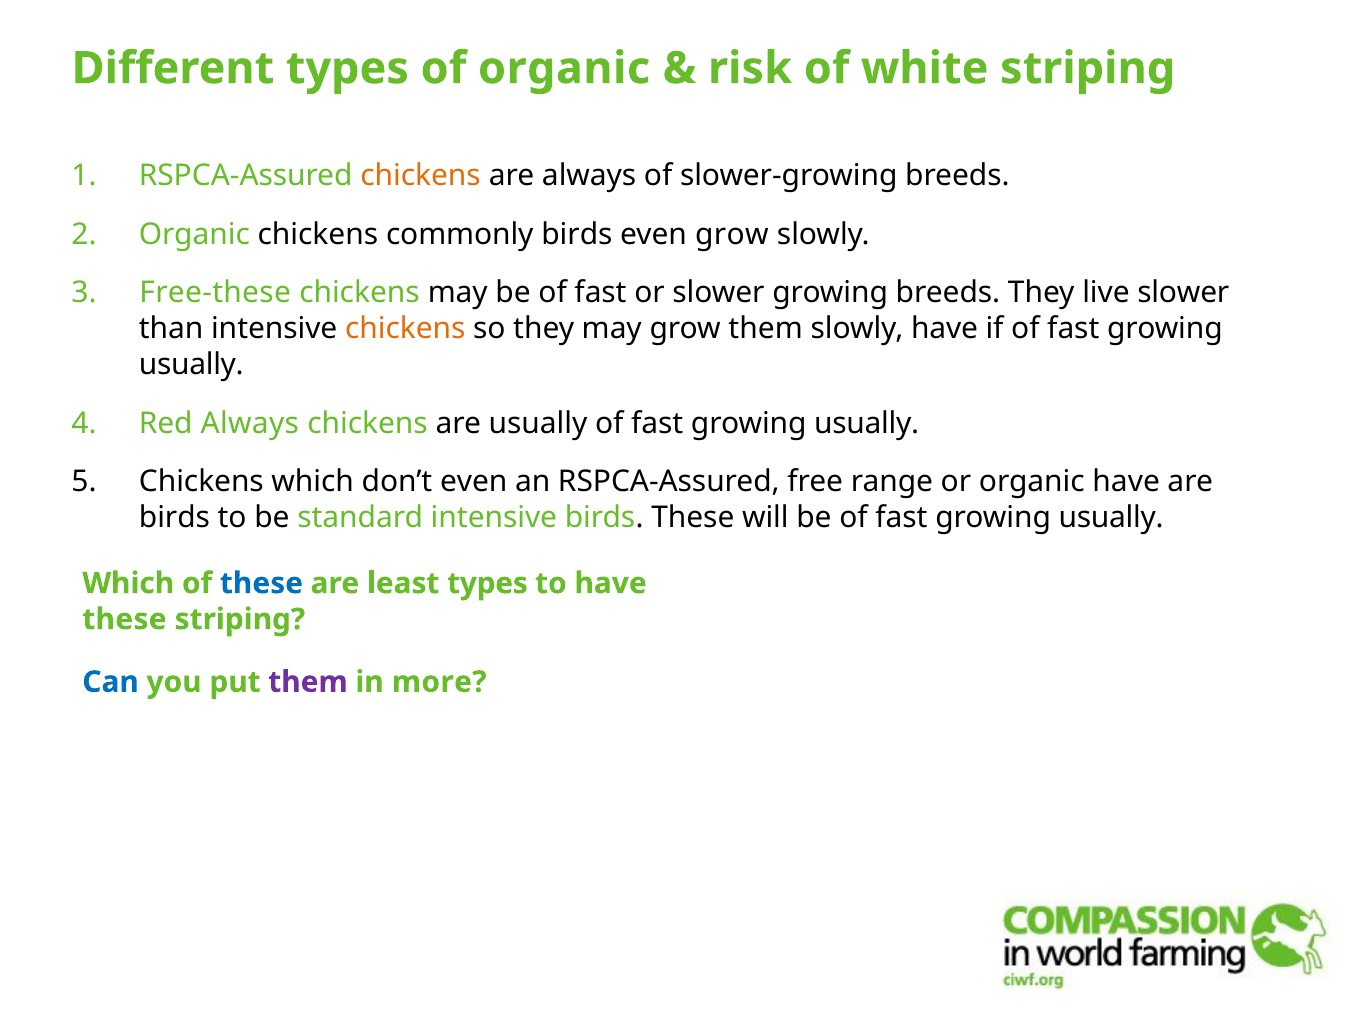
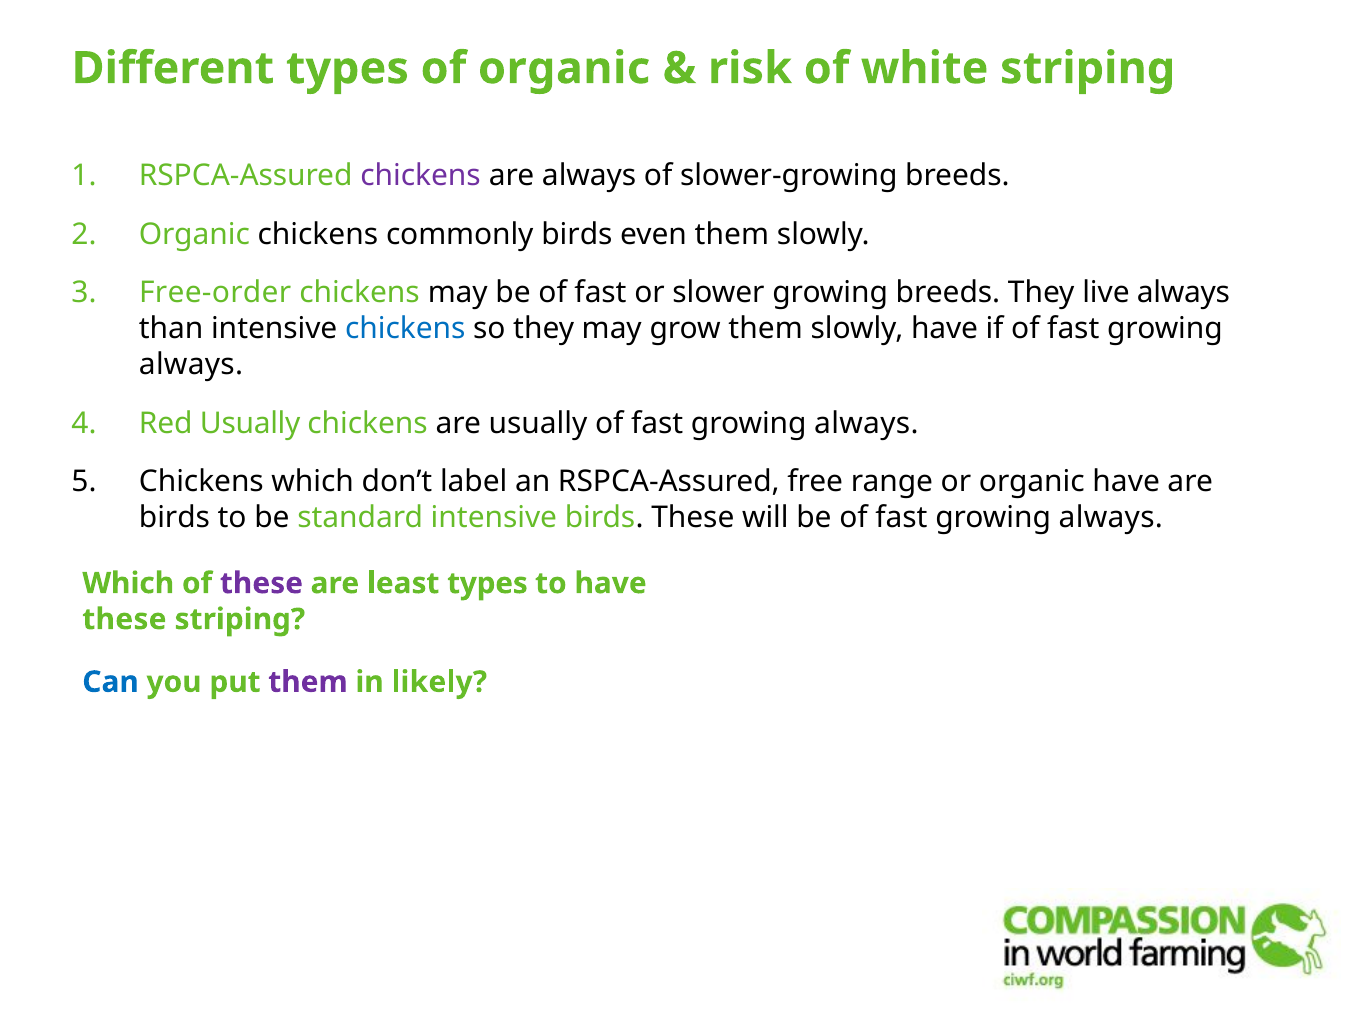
chickens colour: orange -> purple (421, 176)
even grow: grow -> them (732, 234)
Free-these: Free-these -> Free-order (215, 293)
live slower: slower -> always (1183, 293)
chickens colour: orange -> blue (405, 329)
usually: usually -> always (191, 365)
Red Always: Always -> Usually (250, 423)
usually: usually -> always (866, 423)
don’t even: even -> label (474, 481)
usually: usually -> always (1111, 517)
these colour: blue -> purple (261, 583)
more: more -> likely (439, 682)
